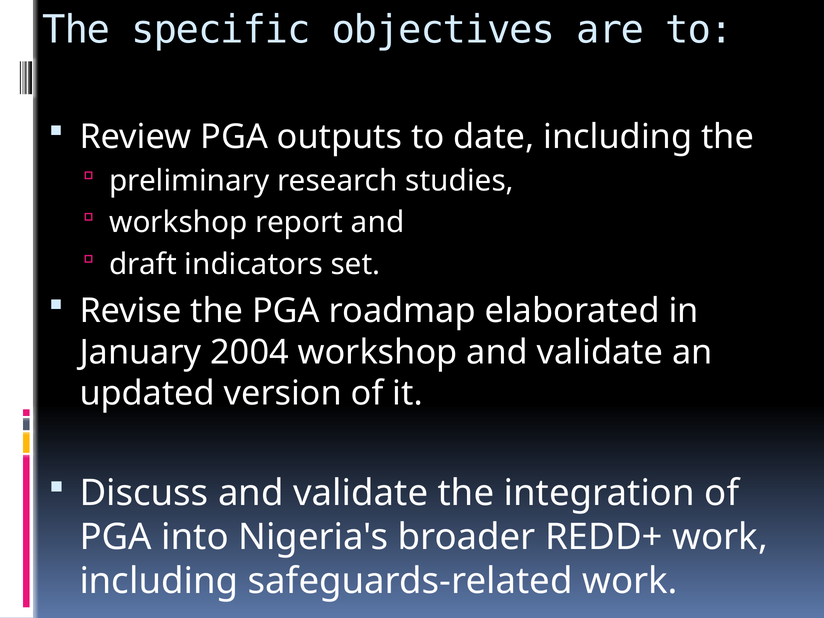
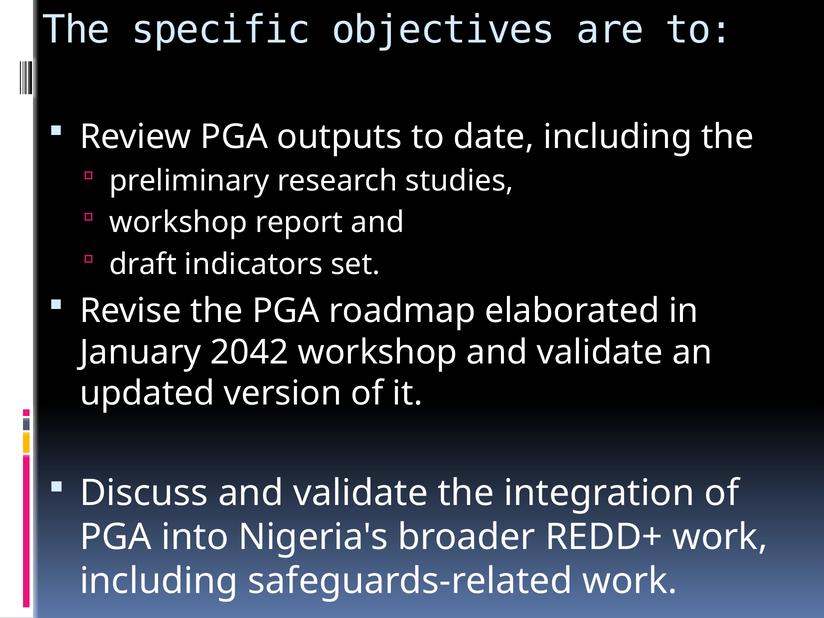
2004: 2004 -> 2042 (250, 352)
